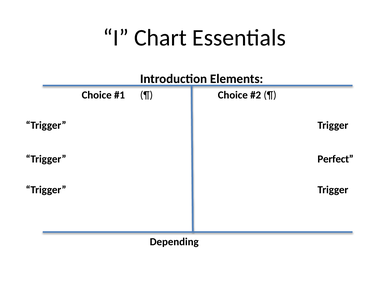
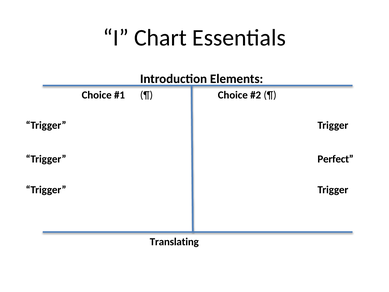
Depending: Depending -> Translating (174, 242)
